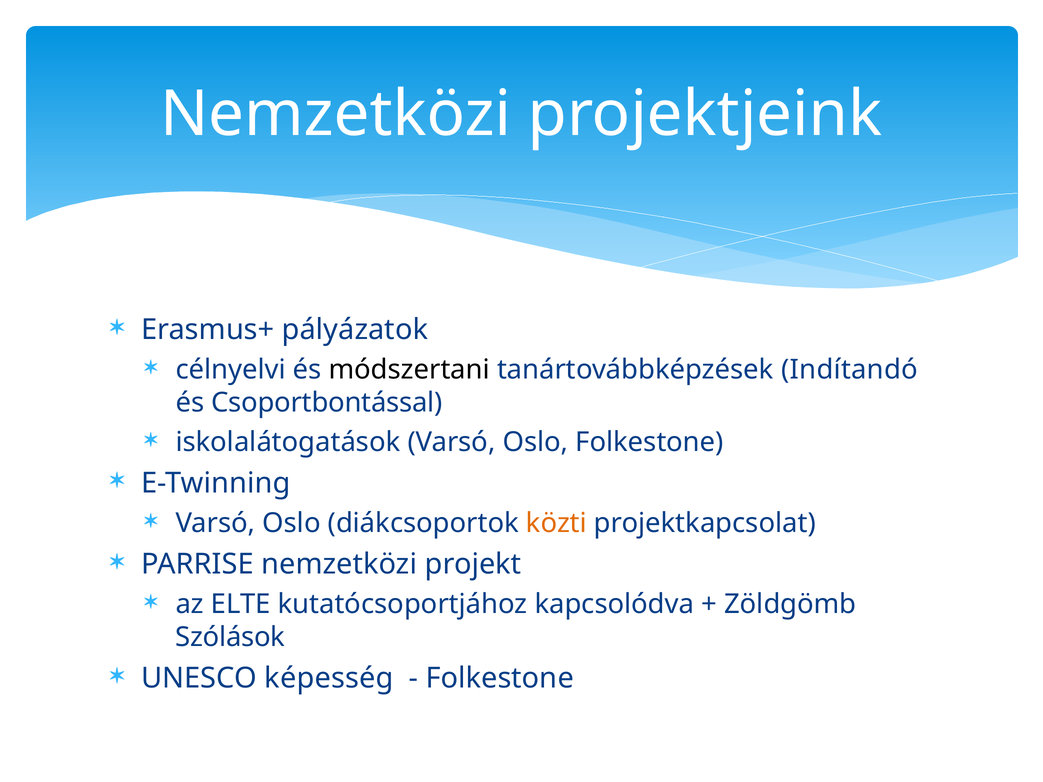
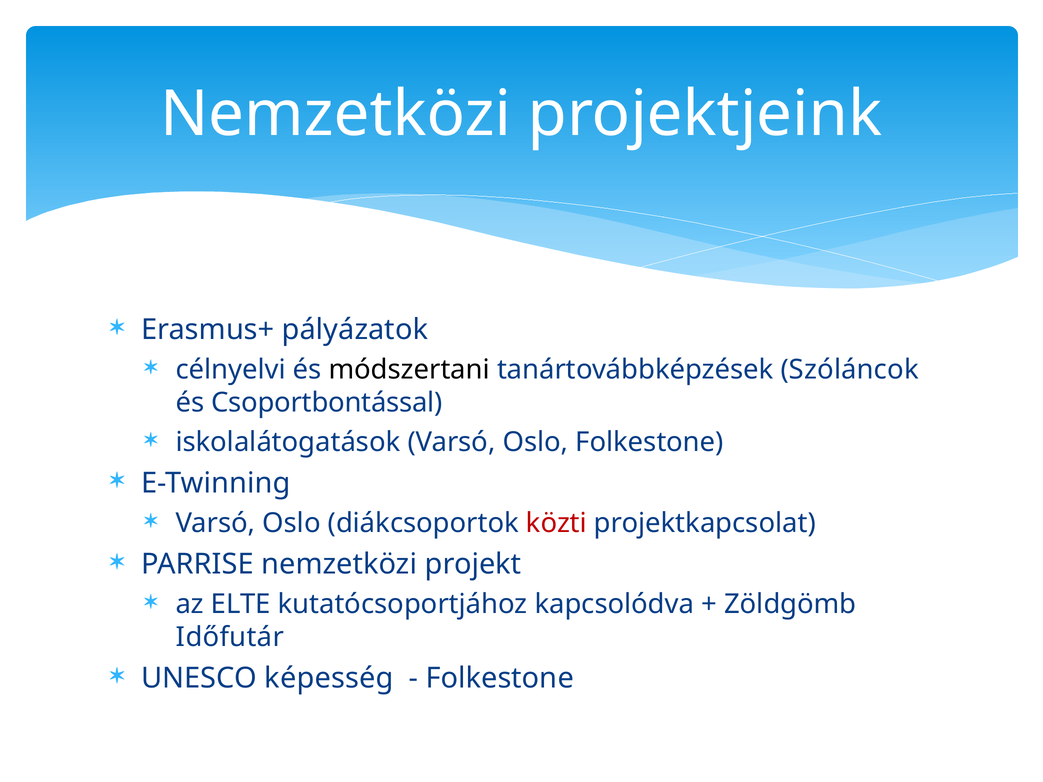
Indítandó: Indítandó -> Szóláncok (850, 370)
közti colour: orange -> red (556, 523)
Szólások: Szólások -> Időfutár (230, 638)
